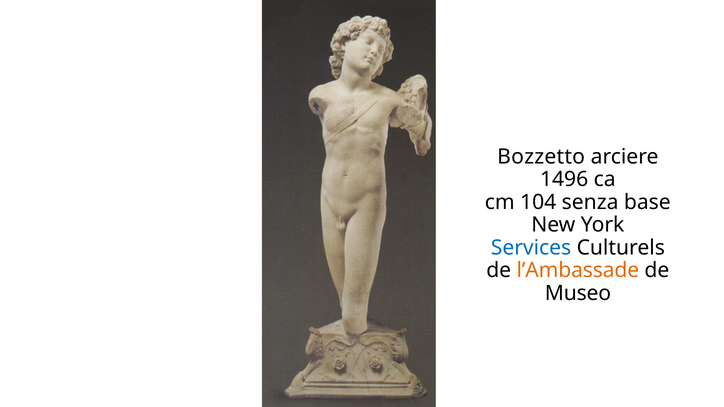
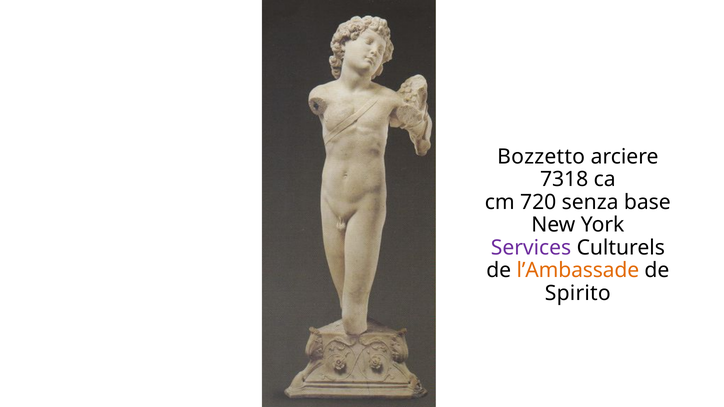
1496: 1496 -> 7318 (564, 179)
104: 104 -> 720 (538, 202)
Services colour: blue -> purple (531, 248)
Museo: Museo -> Spirito (578, 293)
